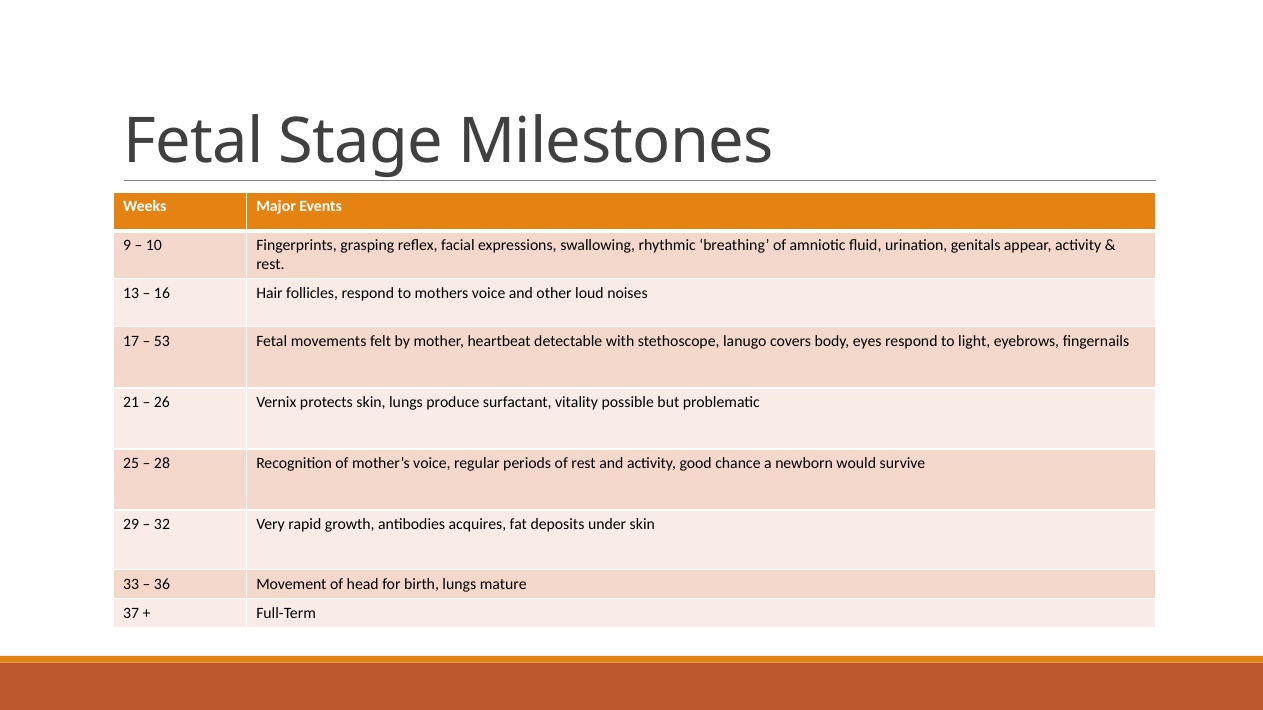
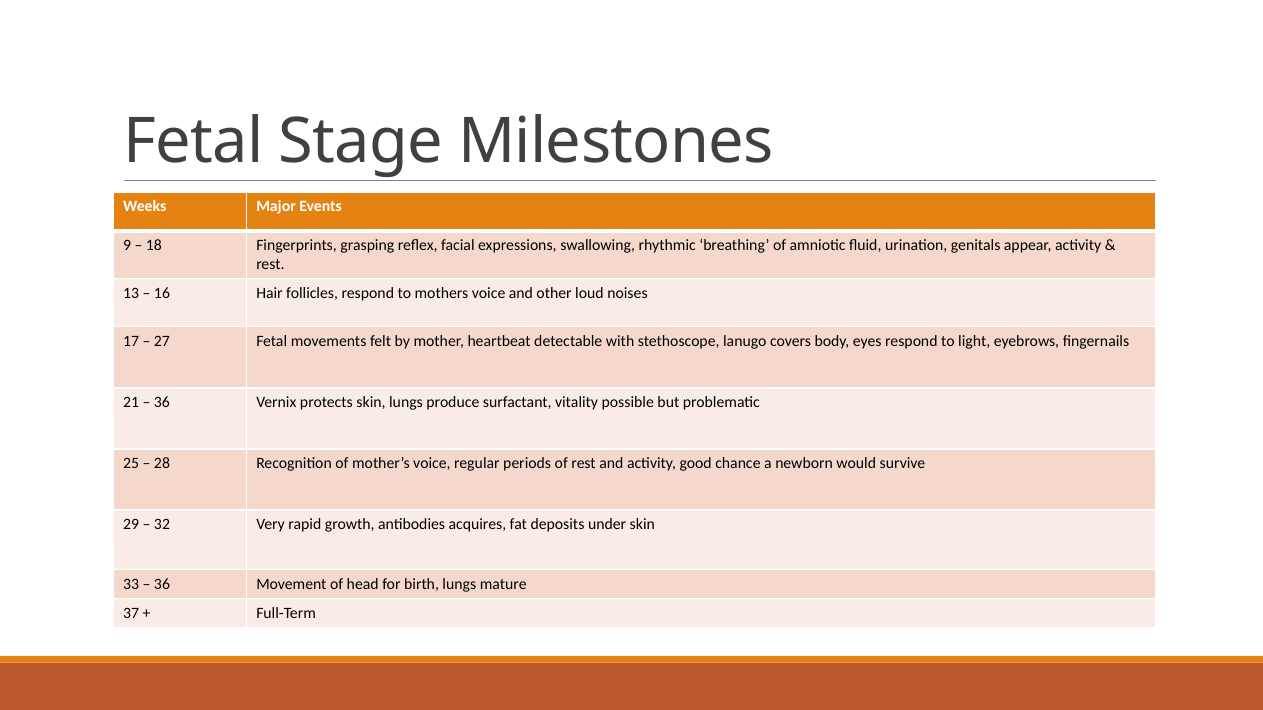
10: 10 -> 18 (154, 246)
53: 53 -> 27 (162, 342)
26: 26 -> 36 (162, 403)
